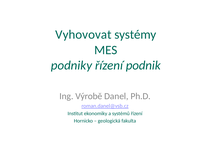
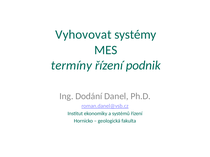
podniky: podniky -> termíny (71, 66)
Výrobě: Výrobě -> Dodání (89, 97)
